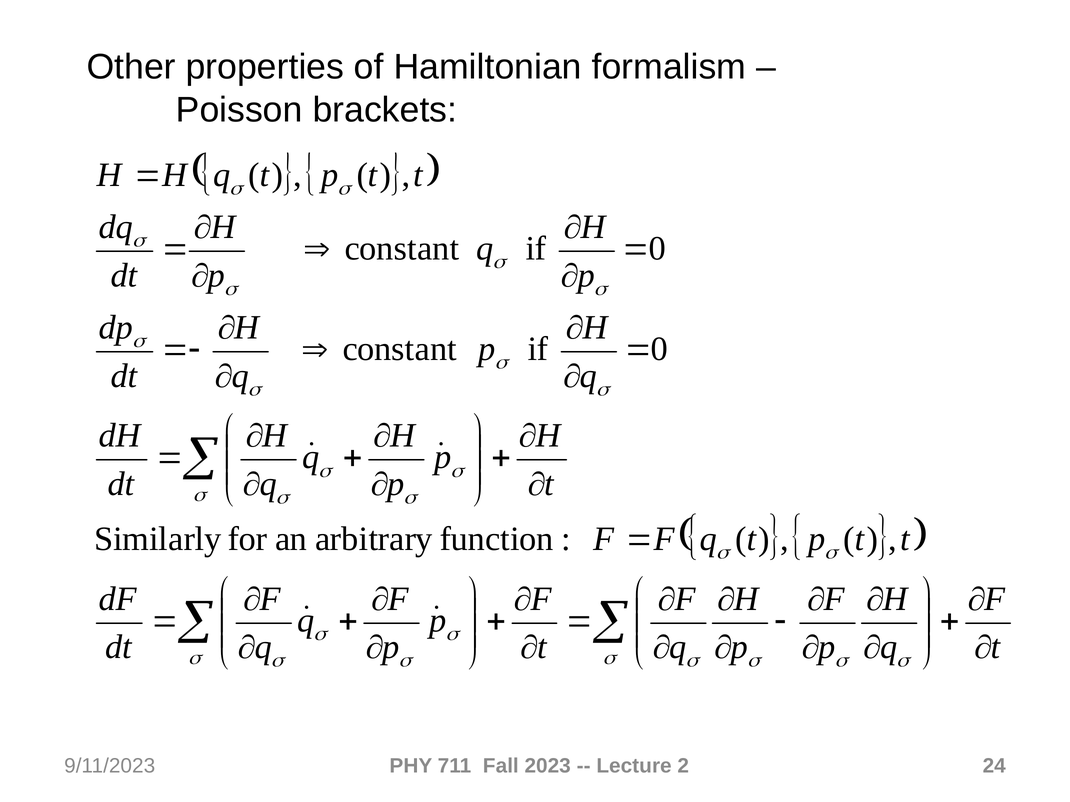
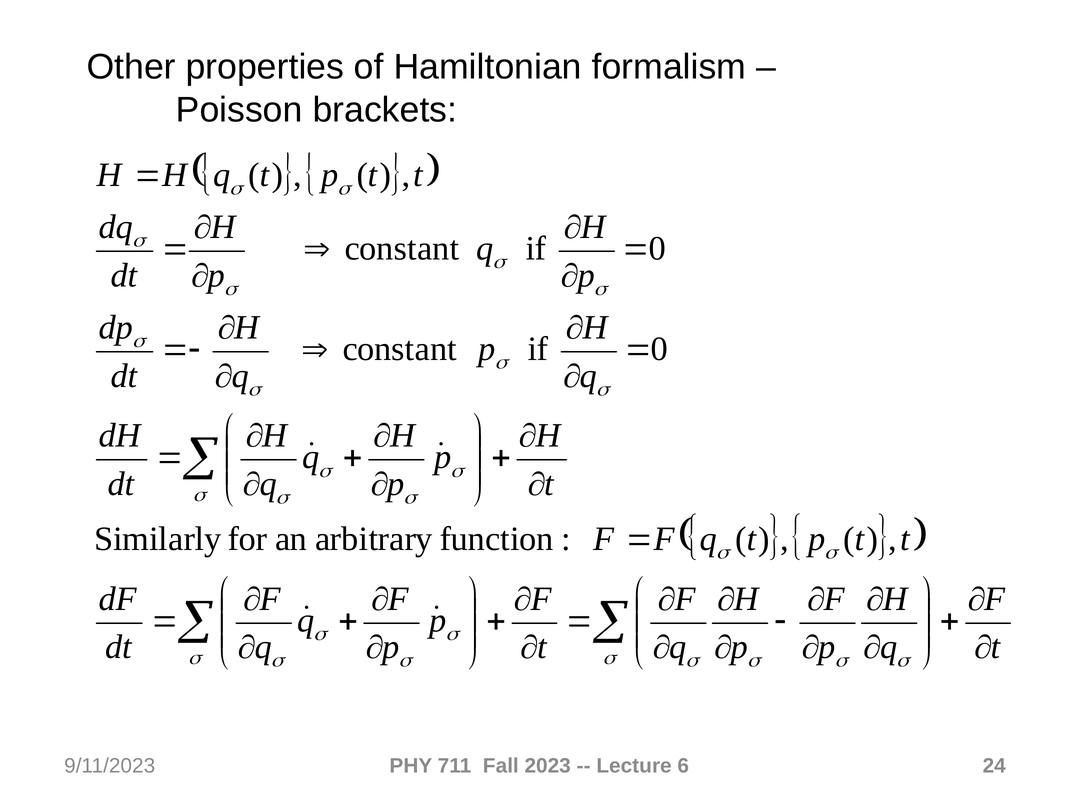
2: 2 -> 6 (683, 767)
